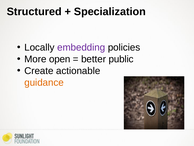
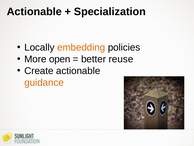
Structured: Structured -> Actionable (34, 12)
embedding colour: purple -> orange (81, 47)
public: public -> reuse (121, 59)
